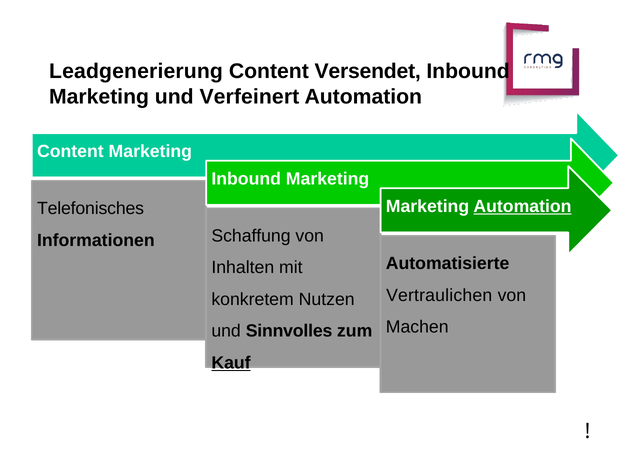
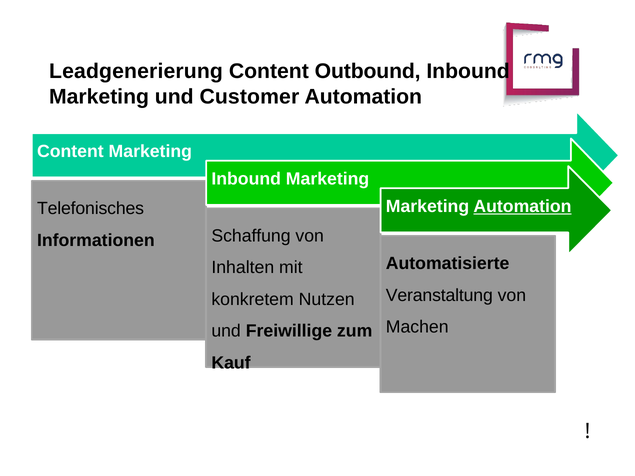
Versendet: Versendet -> Outbound (368, 71)
Verfeinert: Verfeinert -> Customer (249, 97)
Vertraulichen: Vertraulichen -> Veranstaltung (439, 295)
Sinnvolles: Sinnvolles -> Freiwillige (289, 331)
Kauf underline: present -> none (231, 363)
